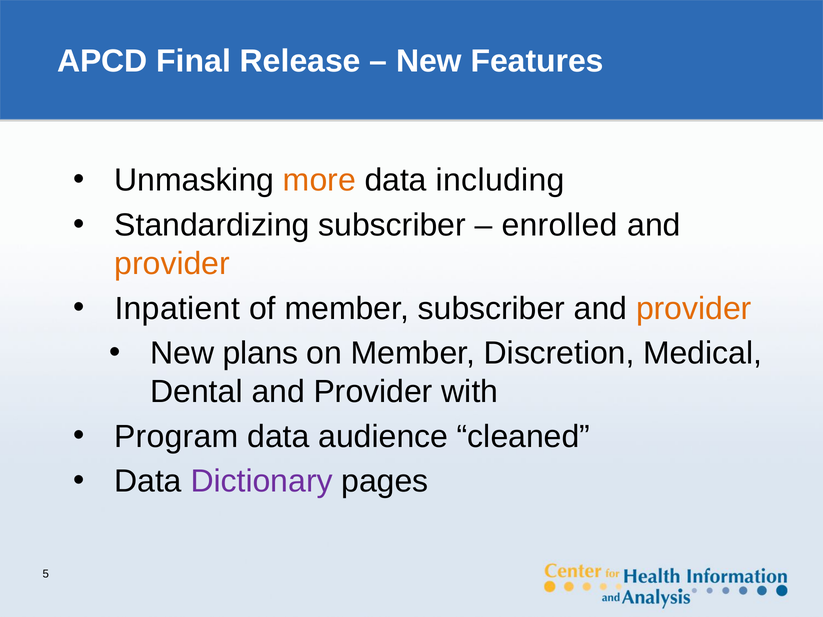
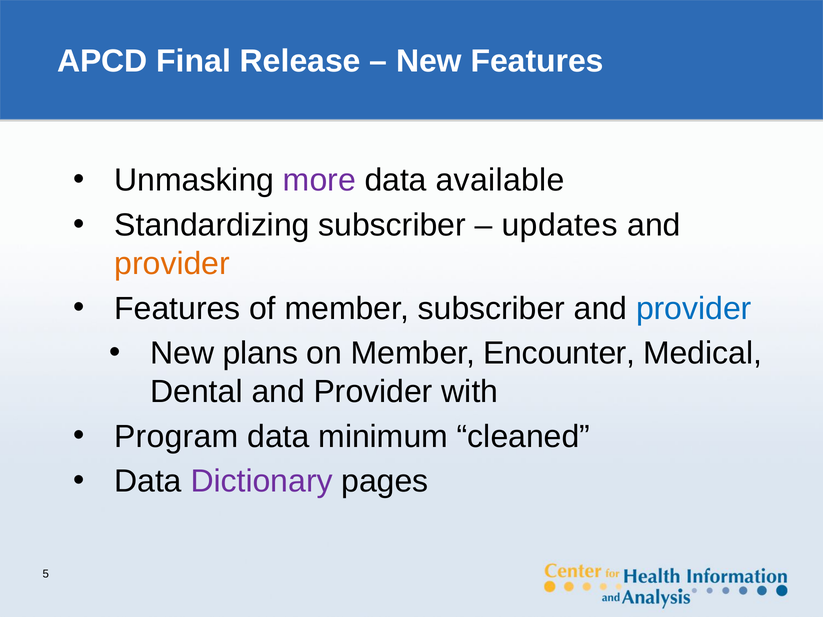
more colour: orange -> purple (319, 181)
including: including -> available (500, 181)
enrolled: enrolled -> updates (560, 225)
Inpatient: Inpatient -> Features (177, 309)
provider colour: orange -> blue (694, 309)
Discretion: Discretion -> Encounter (559, 353)
audience: audience -> minimum (383, 437)
